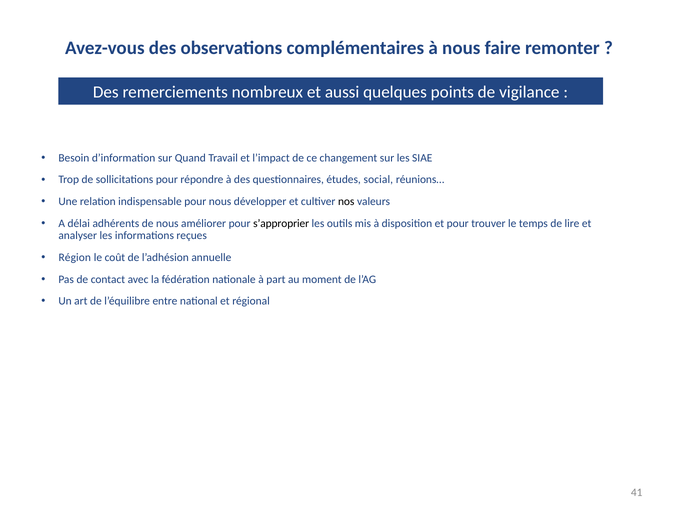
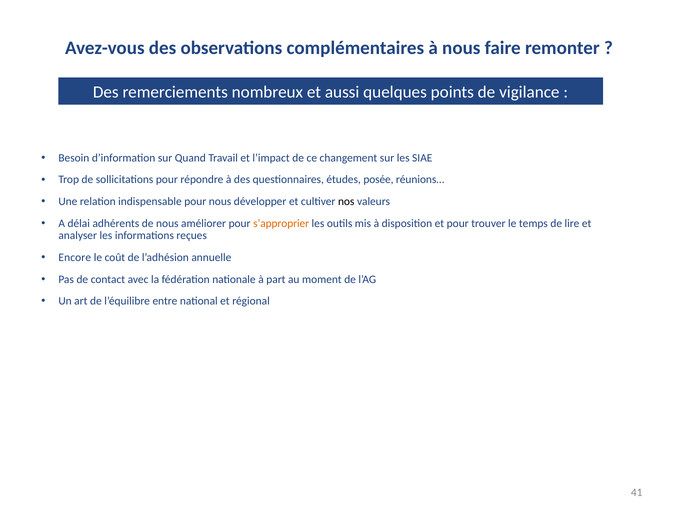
social: social -> posée (378, 180)
s’approprier colour: black -> orange (281, 224)
Région: Région -> Encore (75, 258)
